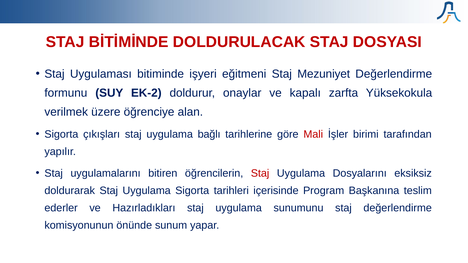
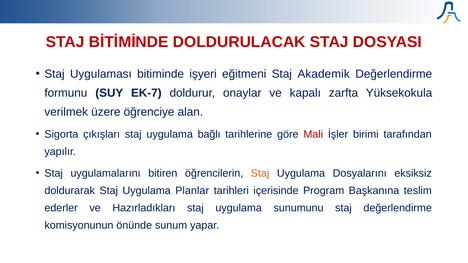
Mezuniyet: Mezuniyet -> Akademik (324, 74)
EK-2: EK-2 -> EK-7 (146, 93)
Staj colour: red -> orange (260, 173)
Uygulama Sigorta: Sigorta -> Planlar (192, 191)
